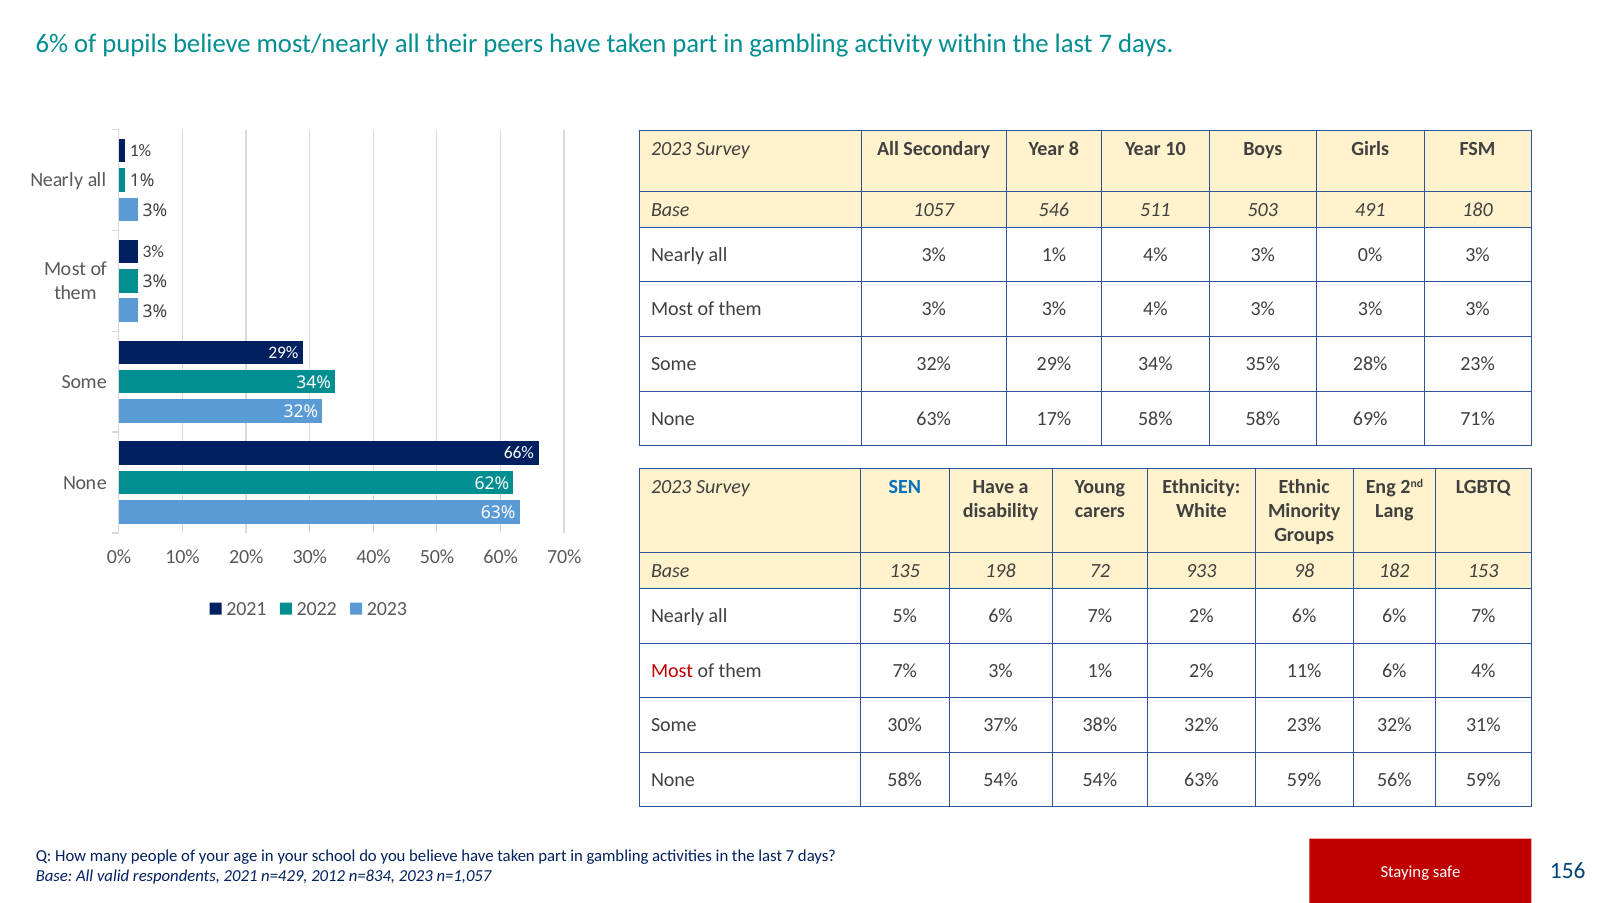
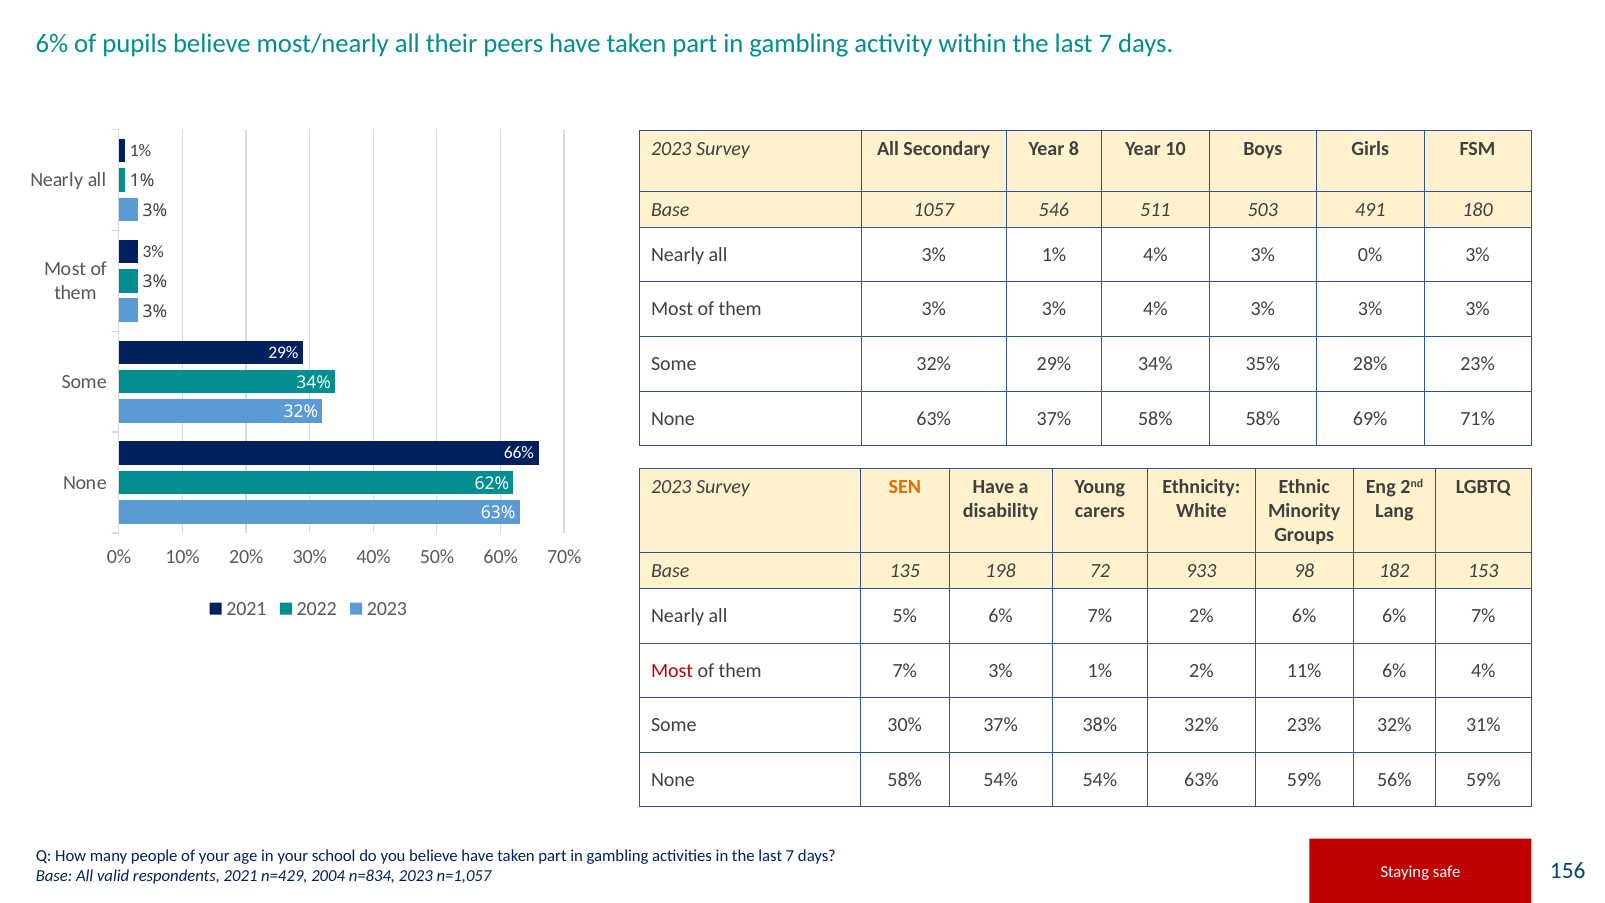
63% 17%: 17% -> 37% (1054, 418)
SEN colour: blue -> orange (905, 486)
2012: 2012 -> 2004 (328, 876)
